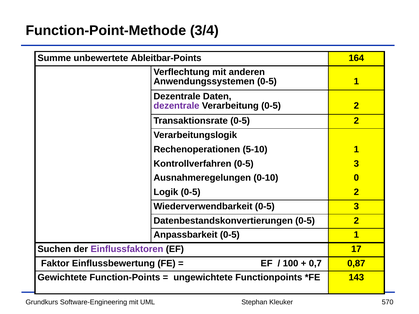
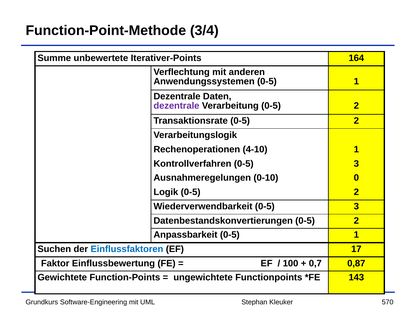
Ableitbar-Points: Ableitbar-Points -> Iterativer-Points (166, 58)
5-10: 5-10 -> 4-10 (255, 150)
Einflussfaktoren colour: purple -> blue (127, 249)
